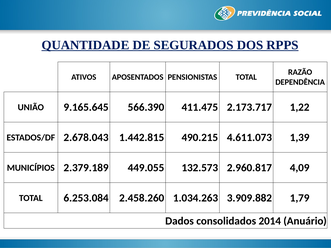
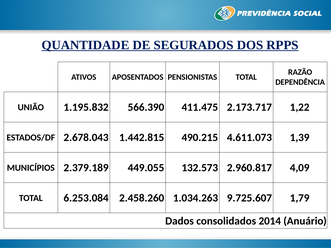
9.165.645: 9.165.645 -> 1.195.832 (86, 107)
3.909.882: 3.909.882 -> 9.725.607 (249, 198)
